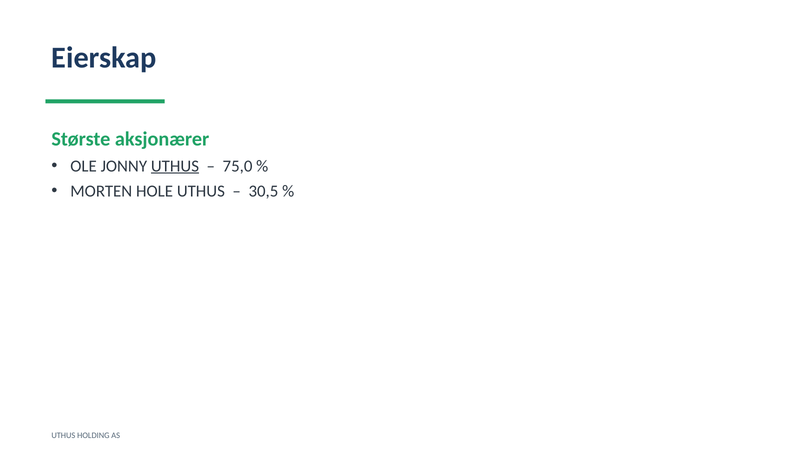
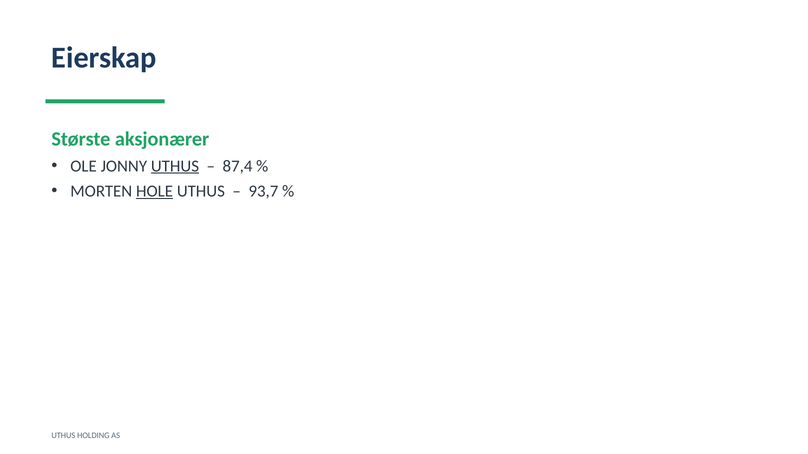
75,0: 75,0 -> 87,4 (238, 166)
HOLE underline: none -> present (155, 191)
30,5: 30,5 -> 93,7 (263, 191)
